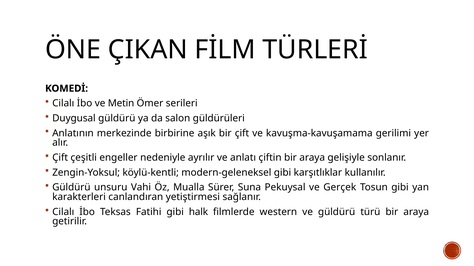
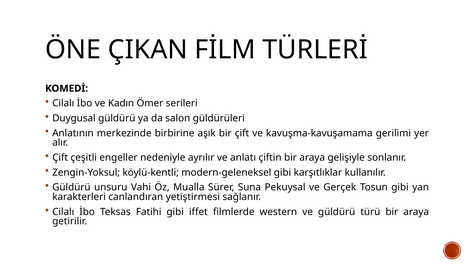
Metin: Metin -> Kadın (121, 104)
halk: halk -> iffet (198, 212)
